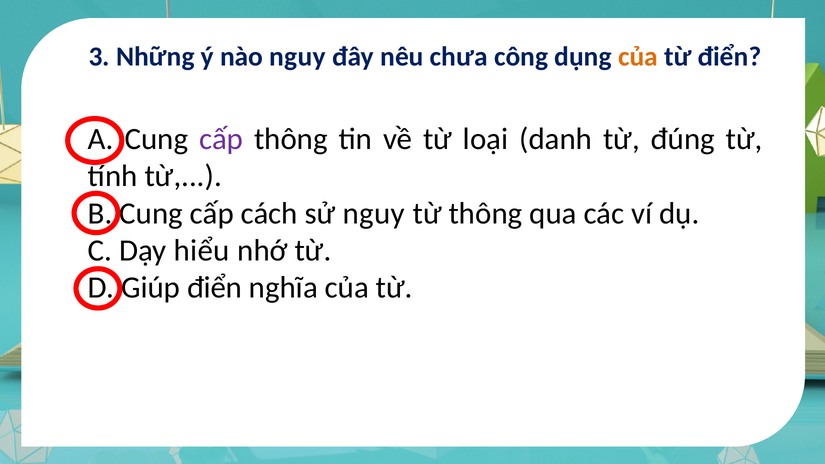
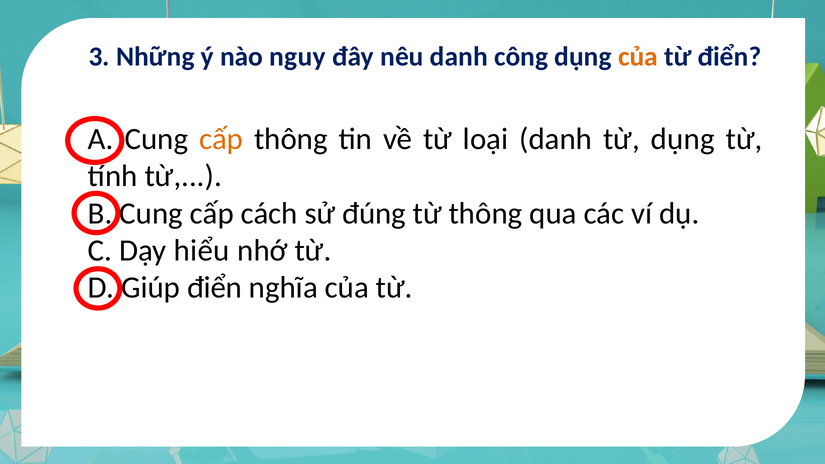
nêu chưa: chưa -> danh (459, 56)
cấp colour: purple -> orange (221, 139)
từ đúng: đúng -> dụng (683, 139)
sử nguy: nguy -> đúng (374, 213)
